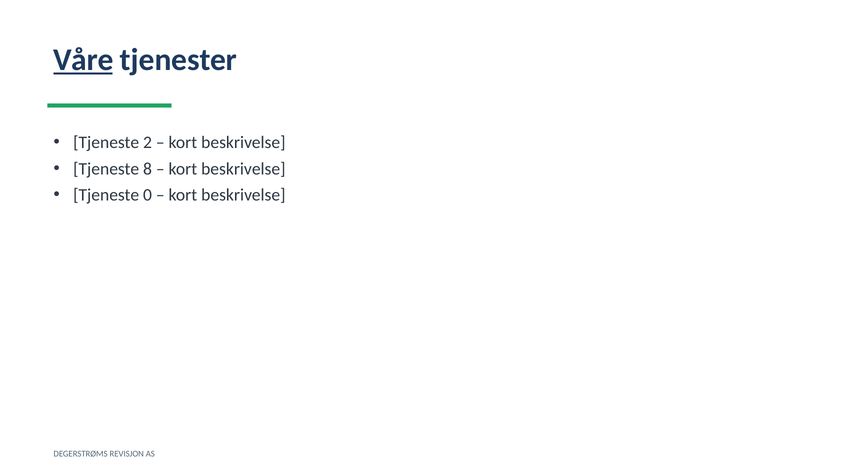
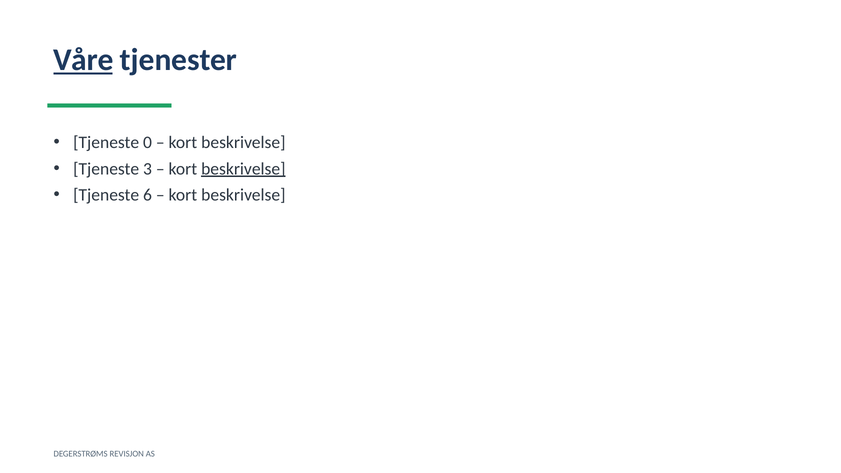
2: 2 -> 0 (147, 142)
8: 8 -> 3 (147, 169)
beskrivelse underline: none -> present (243, 169)
0: 0 -> 6 (147, 195)
